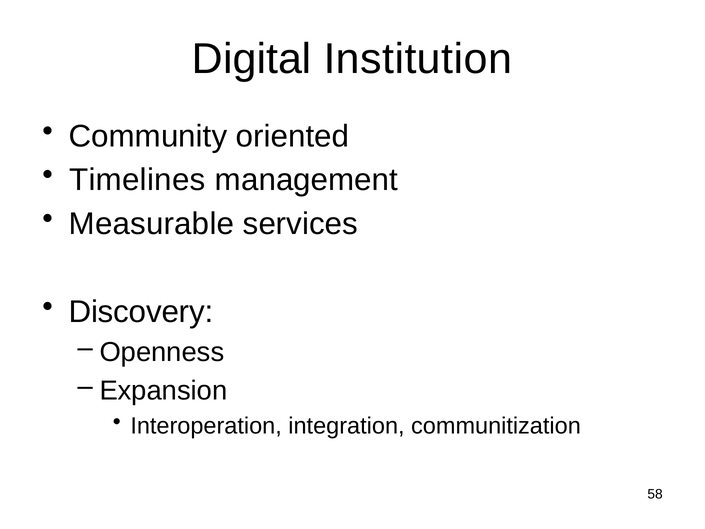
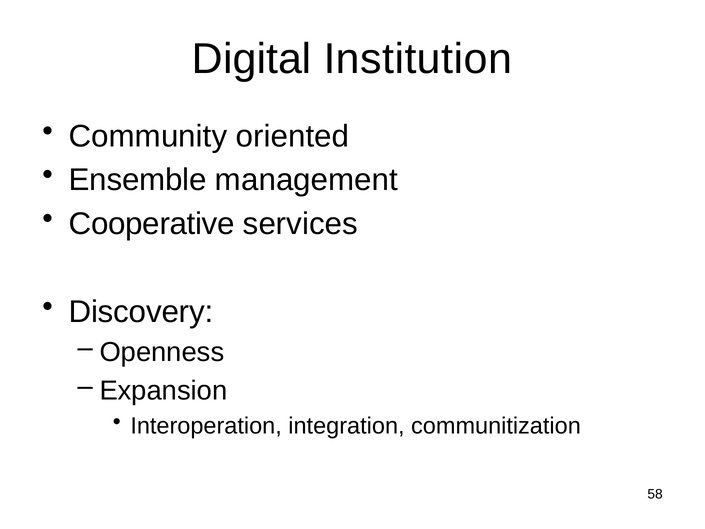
Timelines: Timelines -> Ensemble (138, 180)
Measurable: Measurable -> Cooperative (152, 224)
